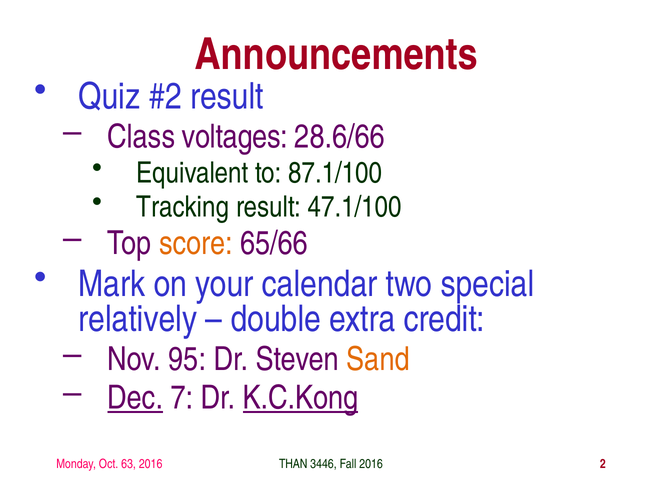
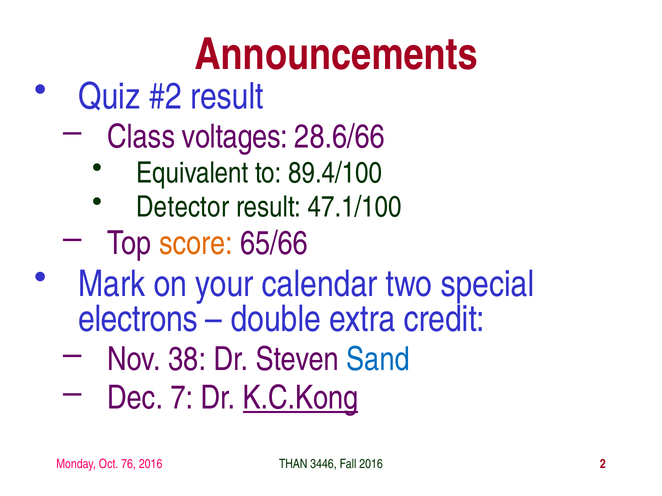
87.1/100: 87.1/100 -> 89.4/100 (335, 173)
Tracking: Tracking -> Detector (183, 207)
relatively: relatively -> electrons (138, 320)
95: 95 -> 38 (187, 360)
Sand colour: orange -> blue (378, 360)
Dec underline: present -> none (135, 398)
63: 63 -> 76 (129, 464)
